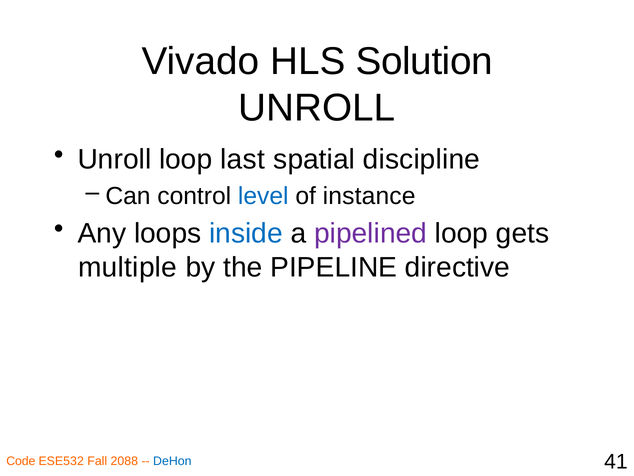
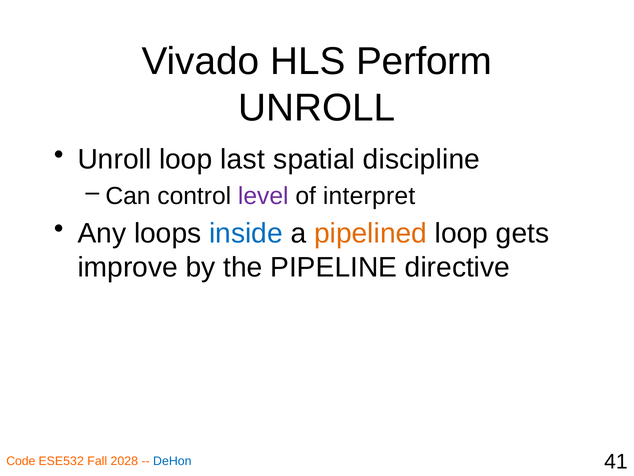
Solution: Solution -> Perform (424, 61)
level colour: blue -> purple (263, 196)
instance: instance -> interpret (369, 196)
pipelined colour: purple -> orange (371, 233)
multiple: multiple -> improve (128, 267)
2088: 2088 -> 2028 (124, 461)
